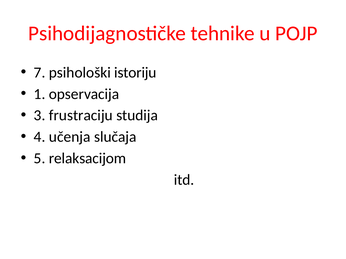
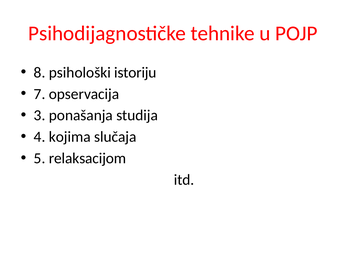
7: 7 -> 8 (40, 73)
1: 1 -> 7 (40, 94)
frustraciju: frustraciju -> ponašanja (81, 116)
učenja: učenja -> kojima (70, 137)
